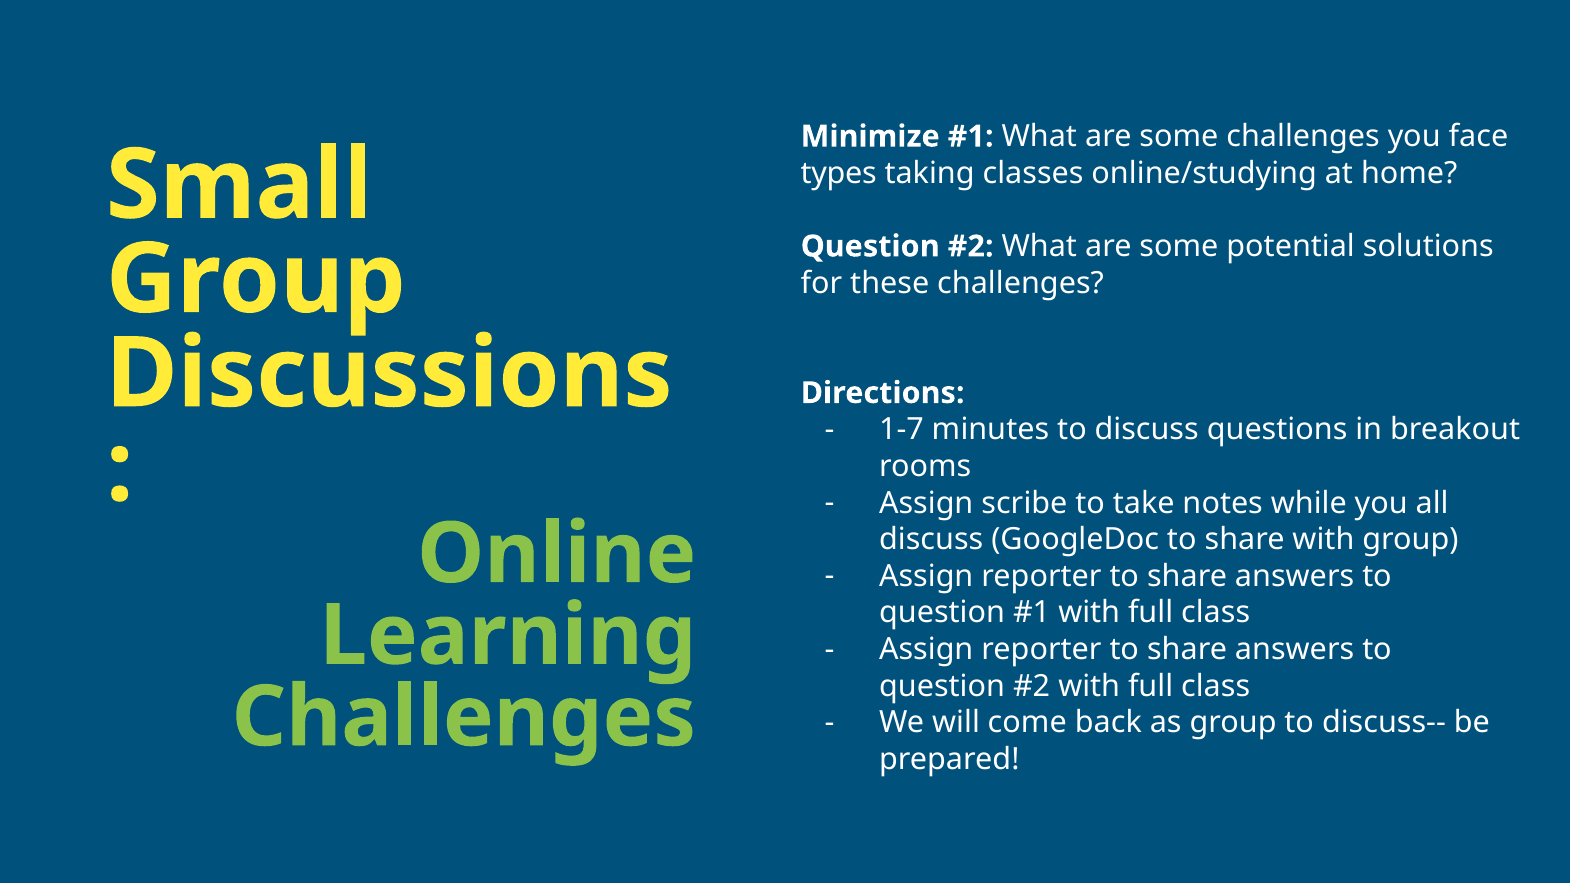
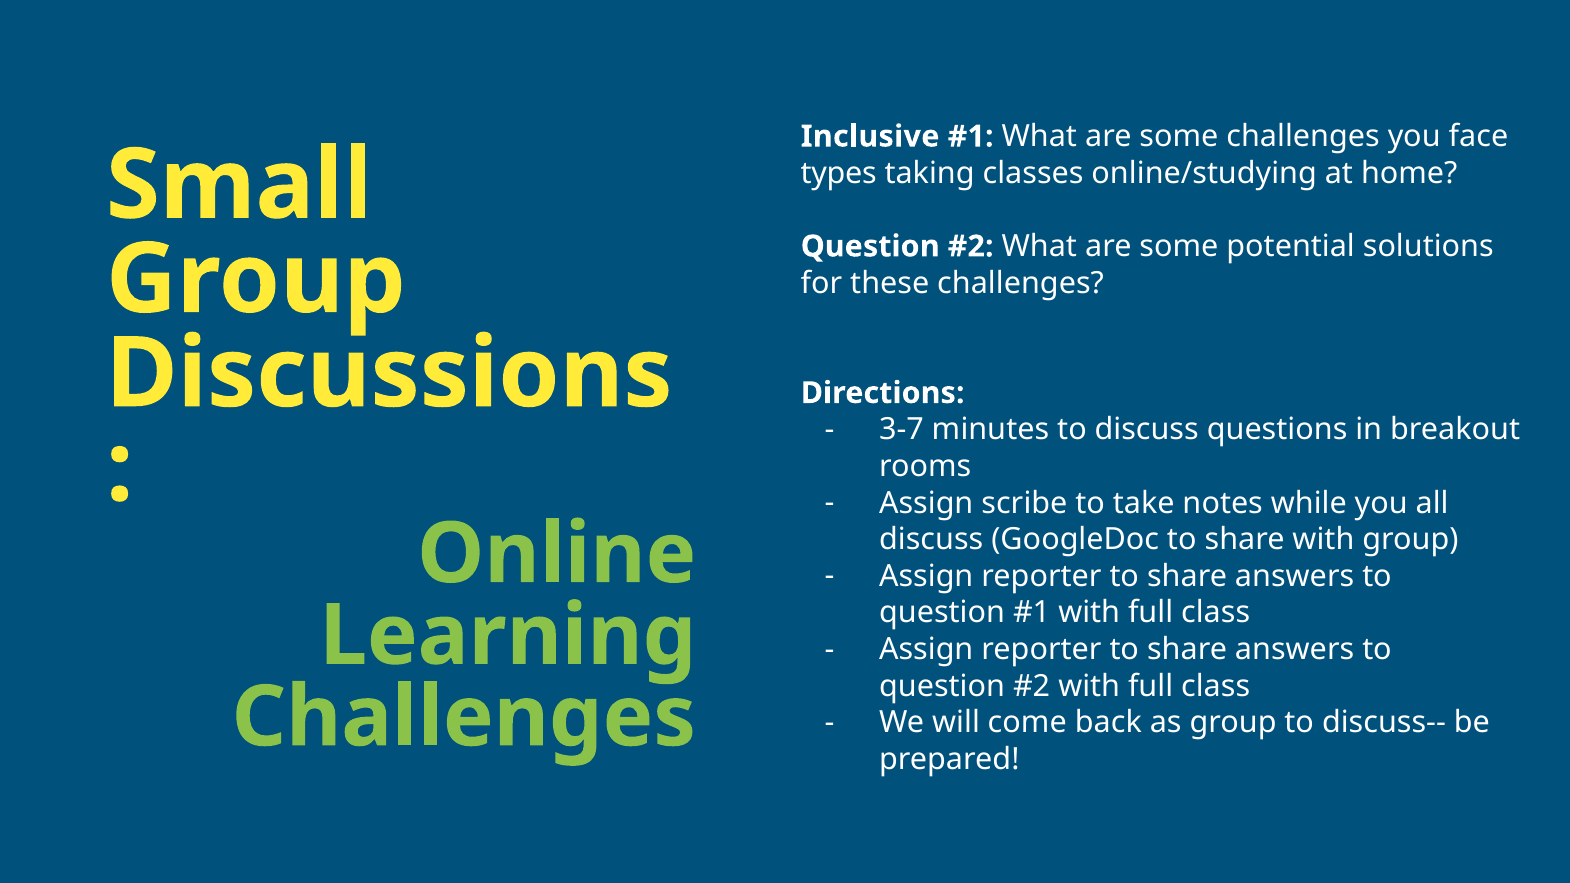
Minimize: Minimize -> Inclusive (870, 136)
1-7: 1-7 -> 3-7 (902, 430)
